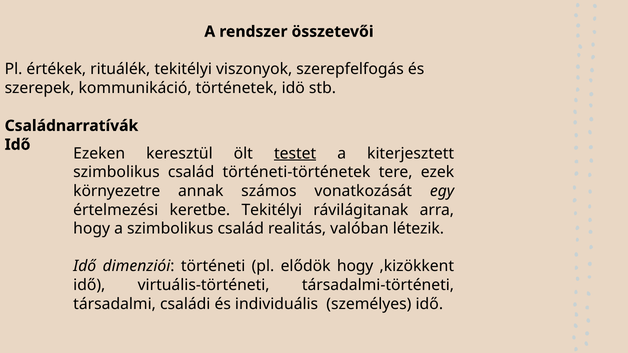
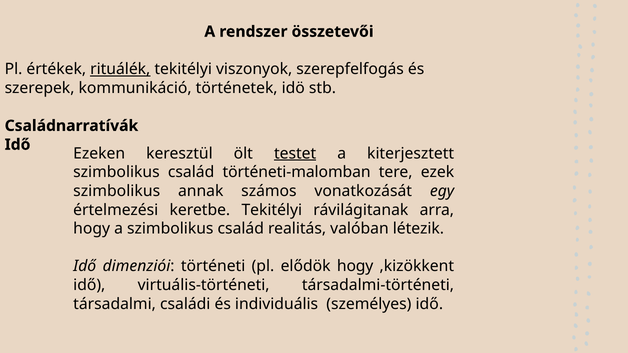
rituálék underline: none -> present (120, 69)
történeti-történetek: történeti-történetek -> történeti-malomban (297, 172)
környezetre: környezetre -> szimbolikus (117, 191)
